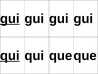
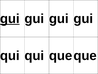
qui underline: present -> none (10, 55)
